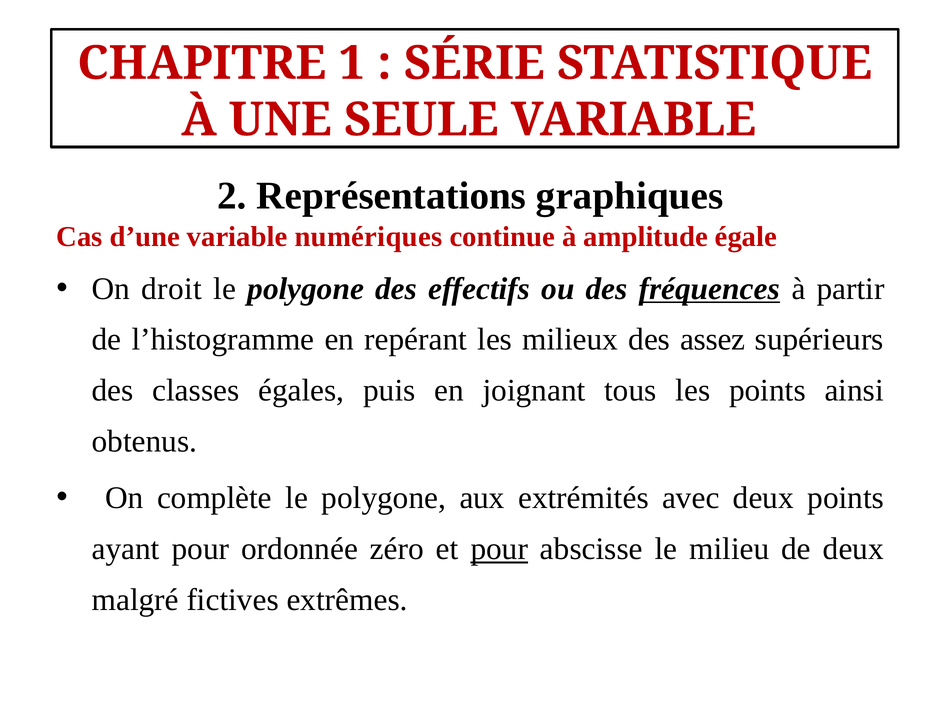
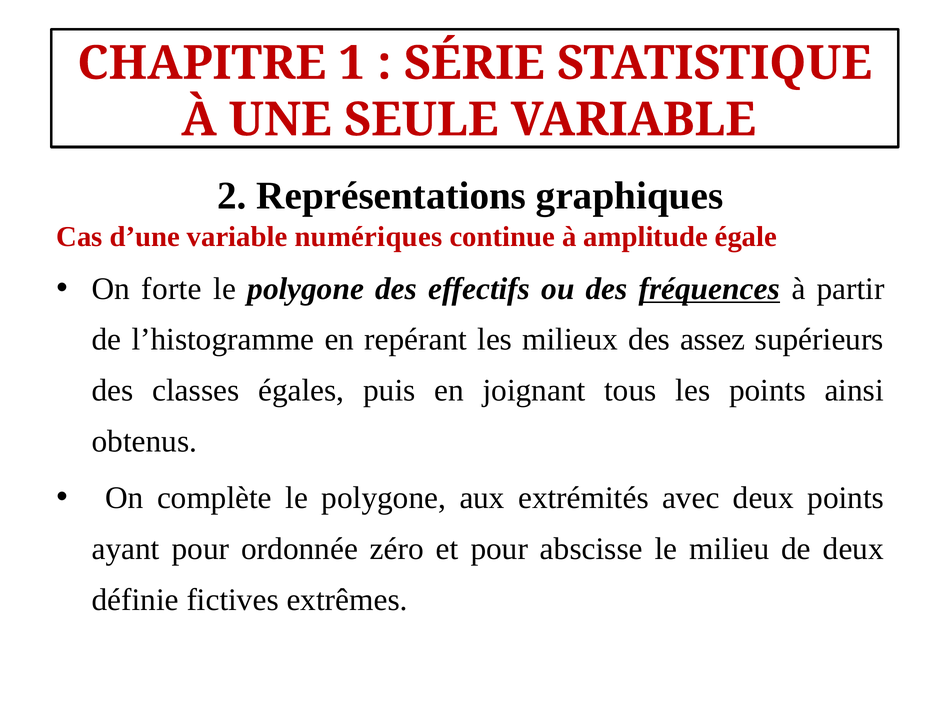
droit: droit -> forte (172, 289)
pour underline: present -> none (499, 549)
malgré: malgré -> définie (135, 599)
